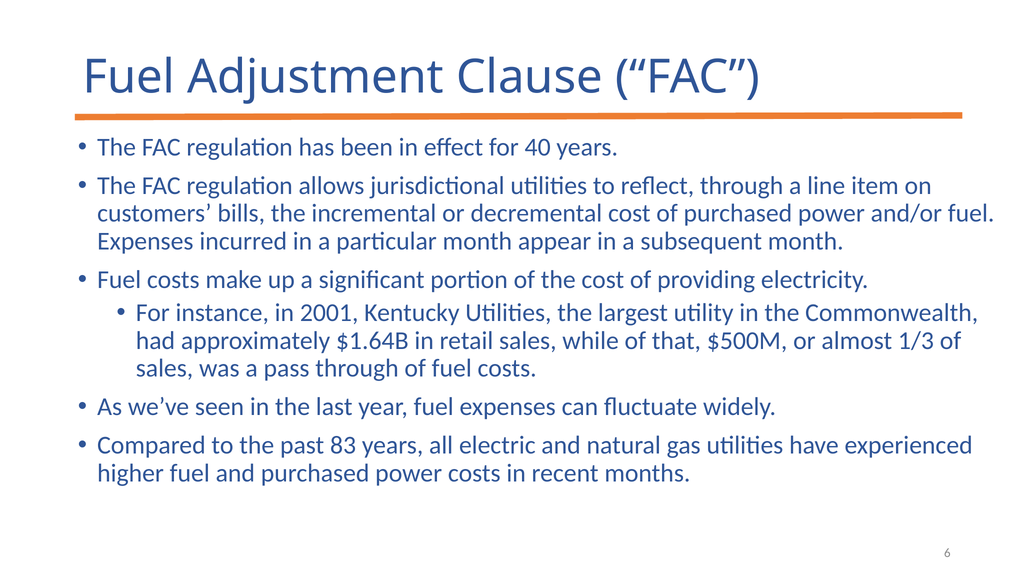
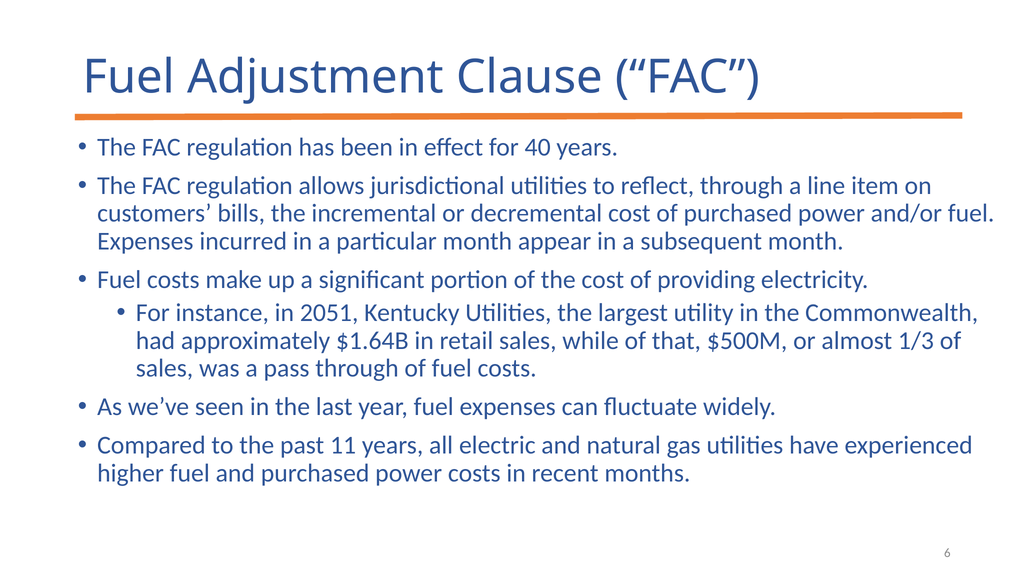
2001: 2001 -> 2051 (329, 313)
83: 83 -> 11 (343, 445)
